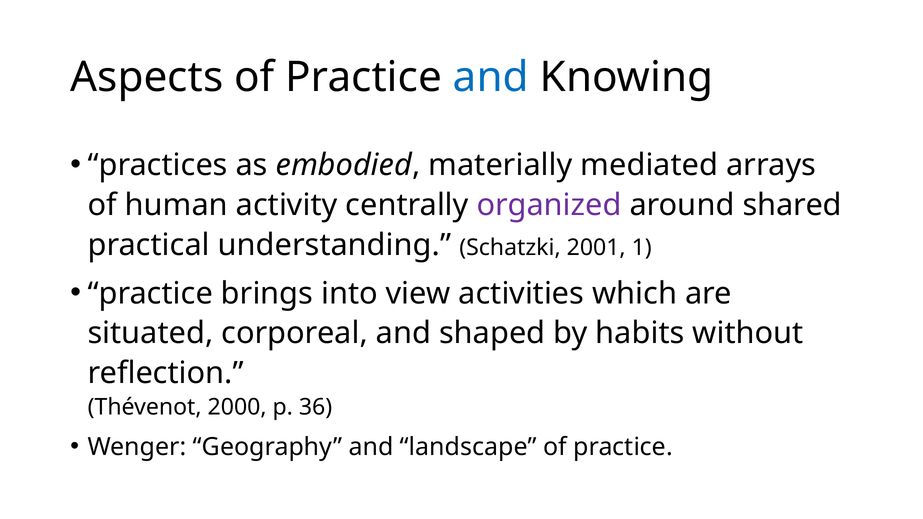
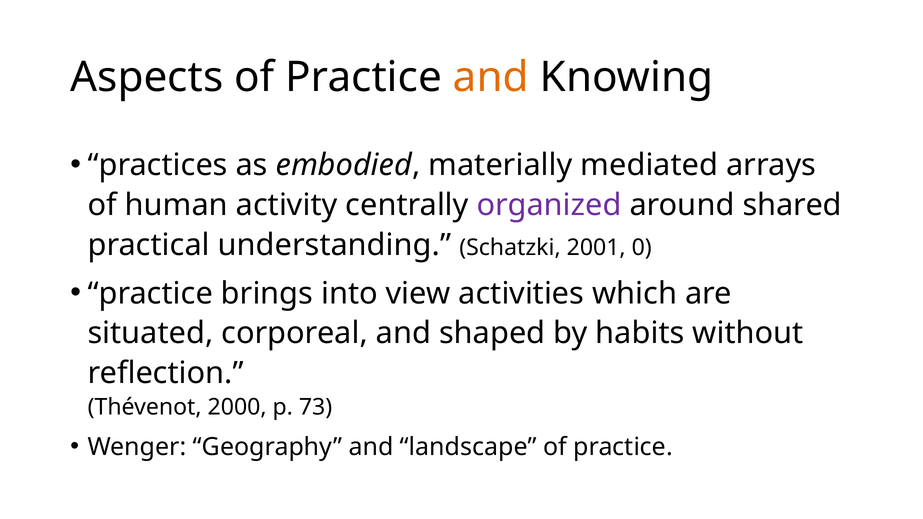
and colour: blue -> orange (491, 78)
1: 1 -> 0 (642, 248)
36: 36 -> 73 (316, 407)
